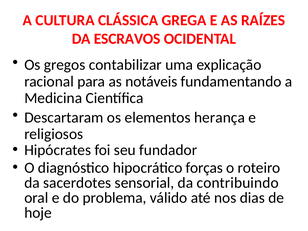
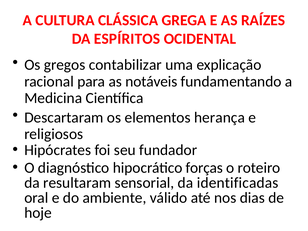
ESCRAVOS: ESCRAVOS -> ESPÍRITOS (127, 39)
sacerdotes: sacerdotes -> resultaram (77, 183)
contribuindo: contribuindo -> identificadas (238, 183)
problema: problema -> ambiente (115, 198)
